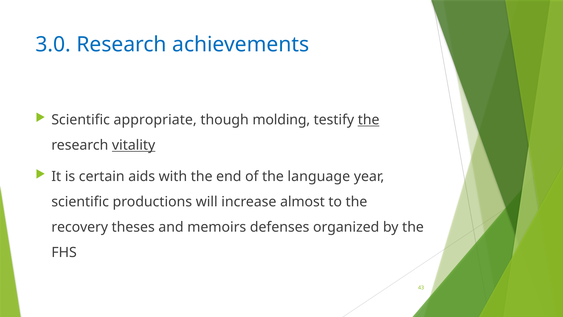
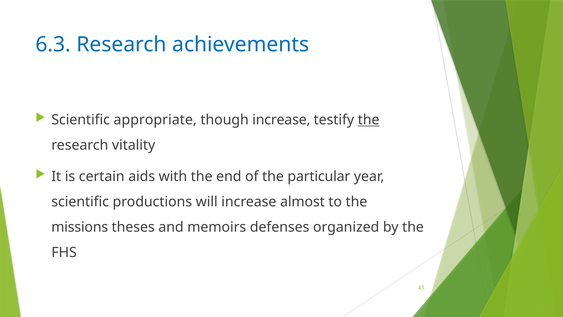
3.0: 3.0 -> 6.3 (53, 44)
though molding: molding -> increase (281, 120)
vitality underline: present -> none (134, 145)
language: language -> particular (319, 176)
recovery: recovery -> missions (80, 227)
